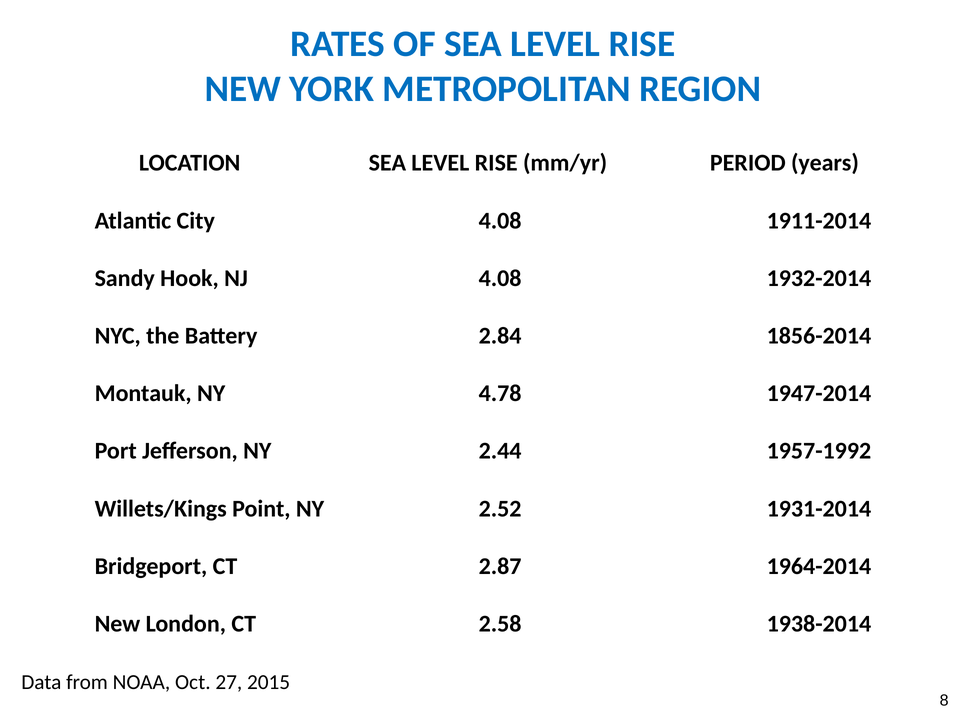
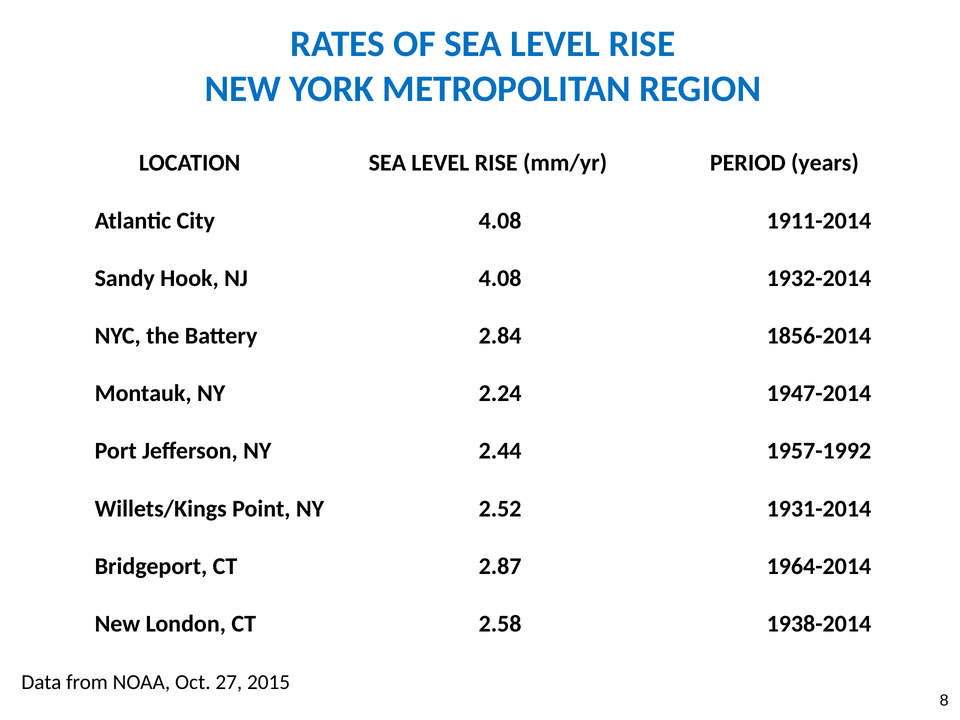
4.78: 4.78 -> 2.24 (500, 393)
